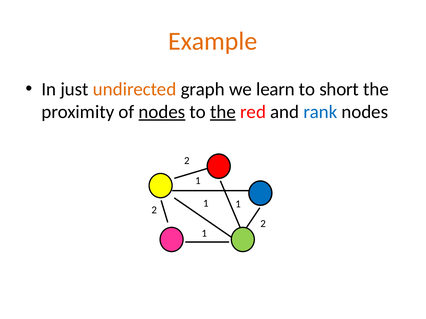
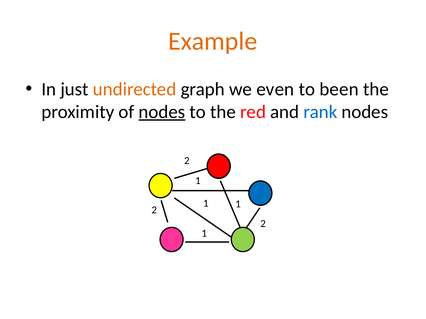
learn: learn -> even (275, 89)
short: short -> been (339, 89)
the underline: present -> none (223, 112)
